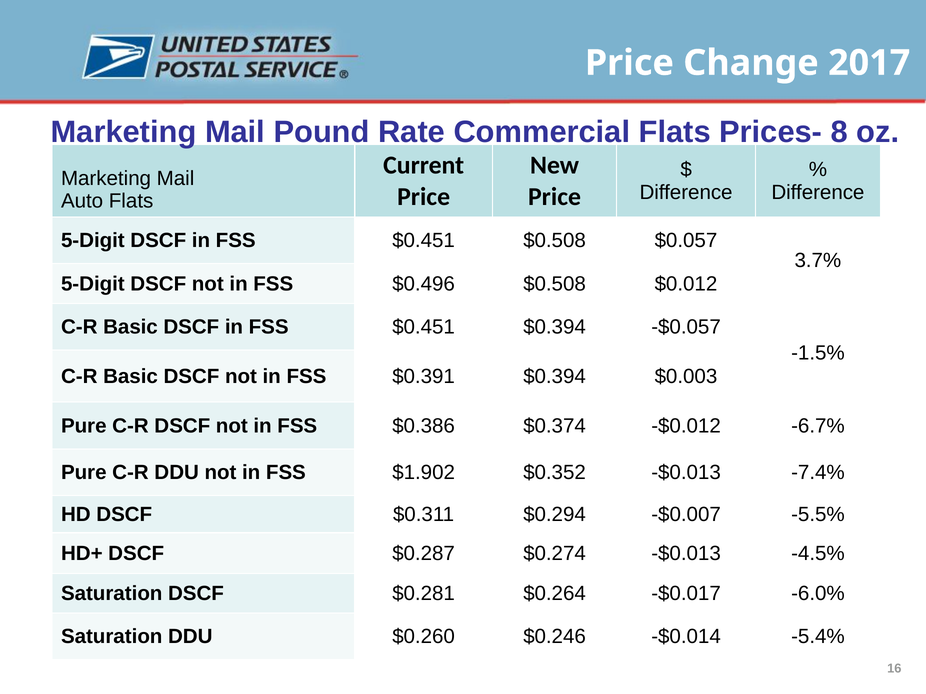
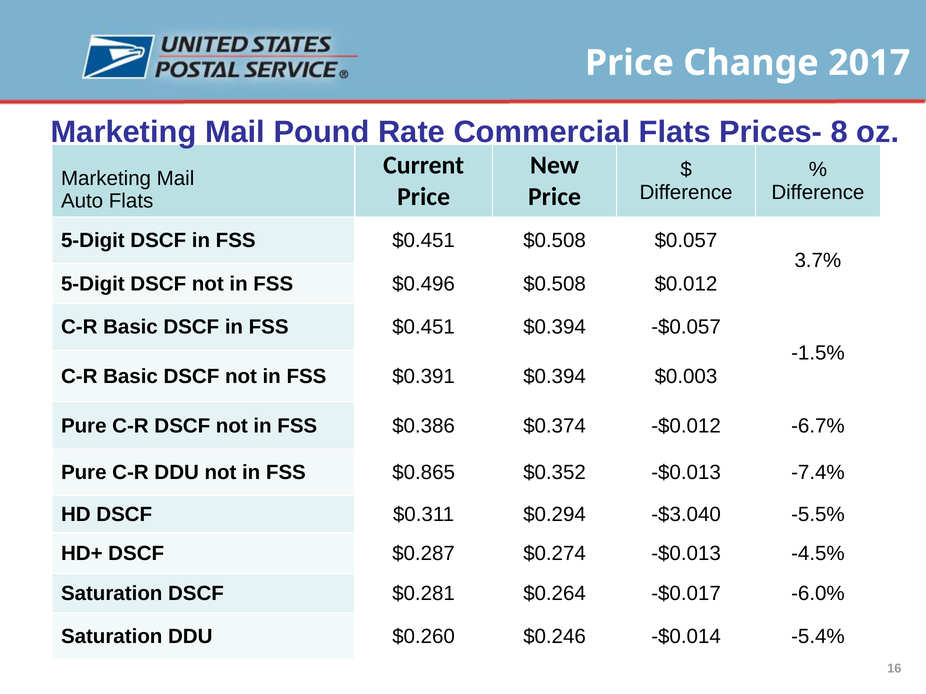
$1.902: $1.902 -> $0.865 (424, 473)
-$0.007: -$0.007 -> -$3.040 (686, 515)
